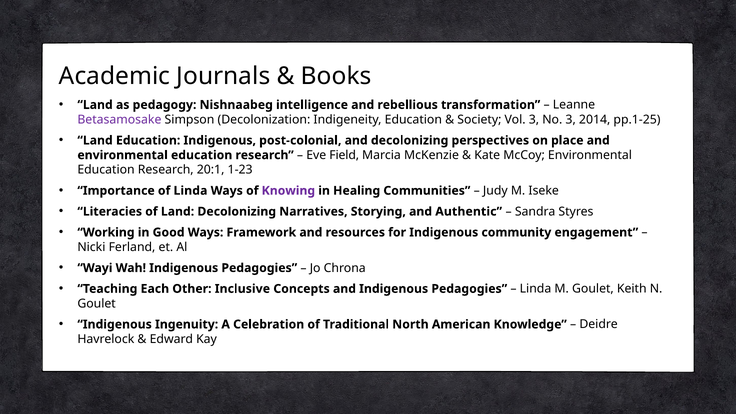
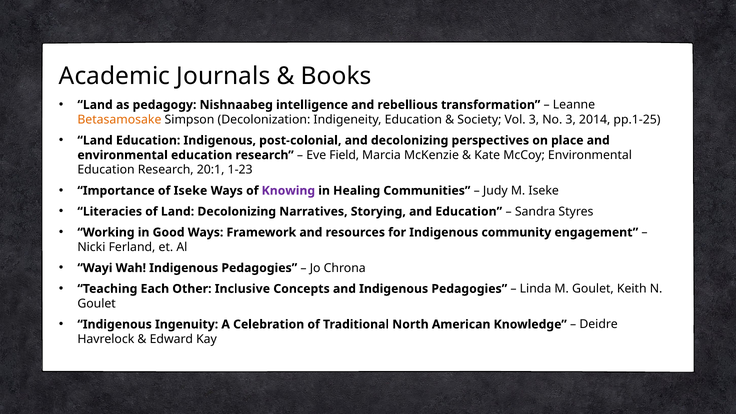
Betasamosake colour: purple -> orange (119, 120)
of Linda: Linda -> Iseke (190, 191)
and Authentic: Authentic -> Education (469, 212)
